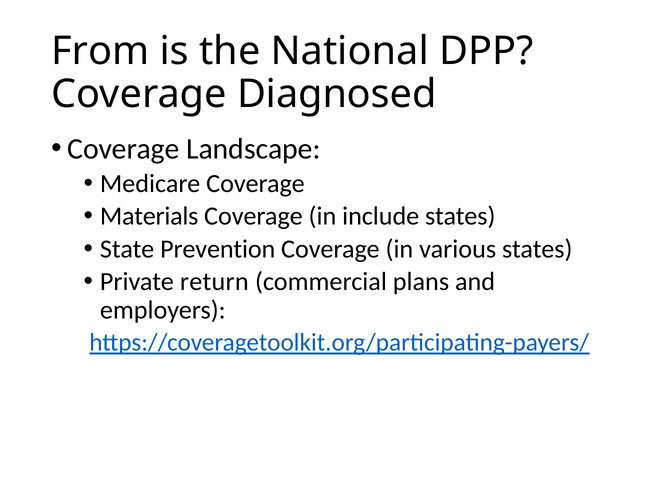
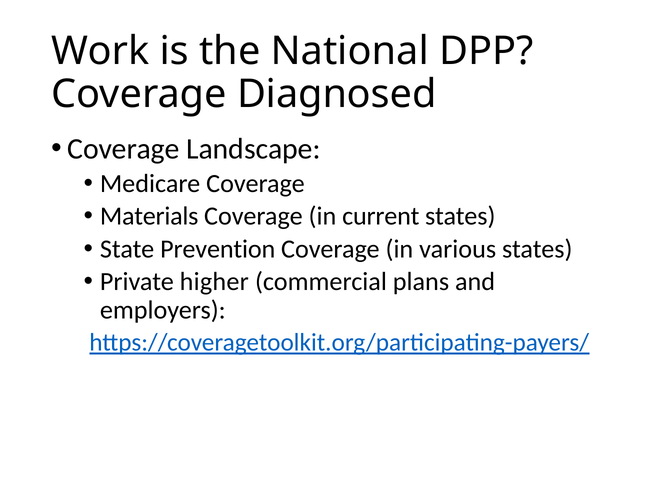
From: From -> Work (100, 51)
include: include -> current (381, 216)
return: return -> higher (214, 282)
